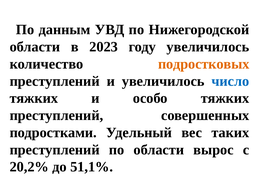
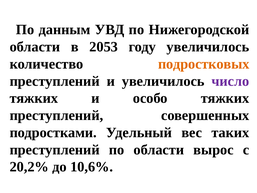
2023: 2023 -> 2053 (104, 47)
число colour: blue -> purple (230, 81)
51,1%: 51,1% -> 10,6% (92, 167)
